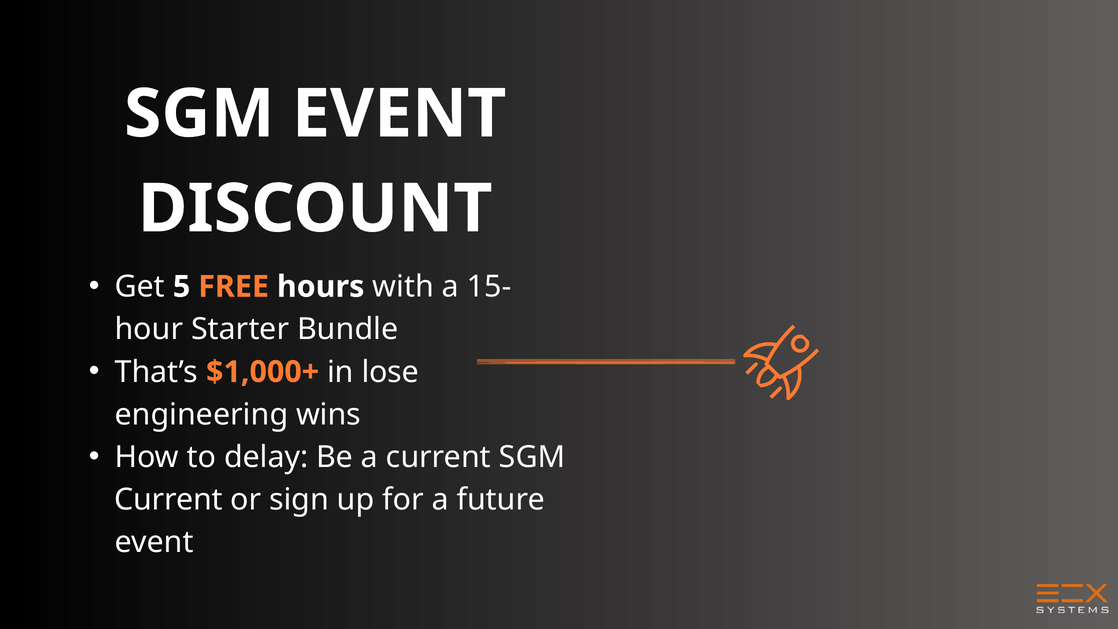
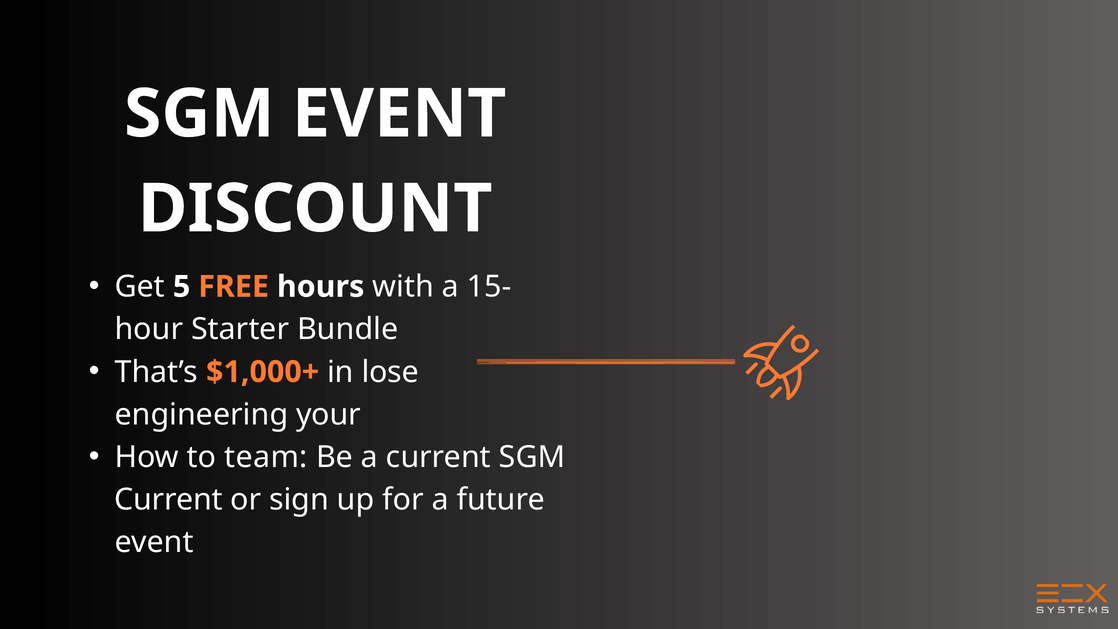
wins: wins -> your (329, 414)
delay: delay -> team (266, 457)
